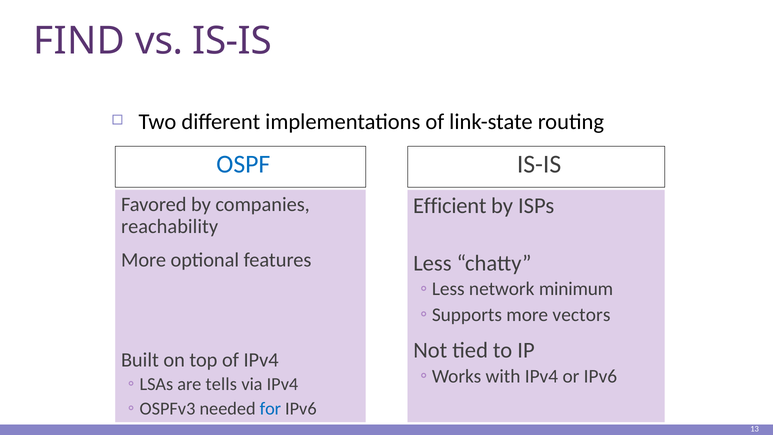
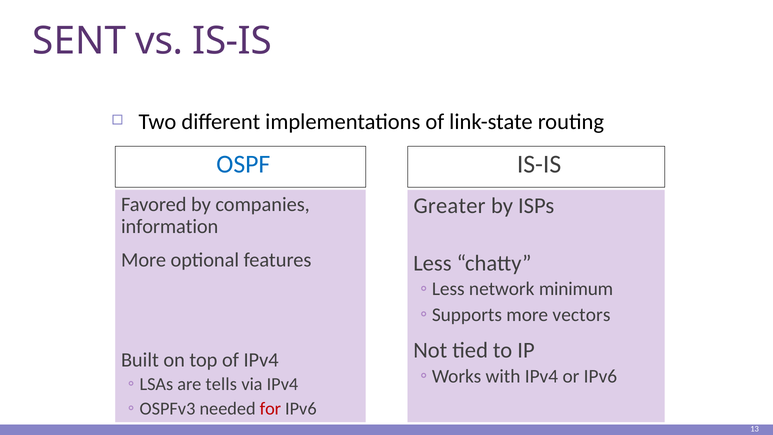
FIND: FIND -> SENT (79, 41)
Efficient: Efficient -> Greater (450, 206)
reachability: reachability -> information (170, 227)
for colour: blue -> red (270, 408)
